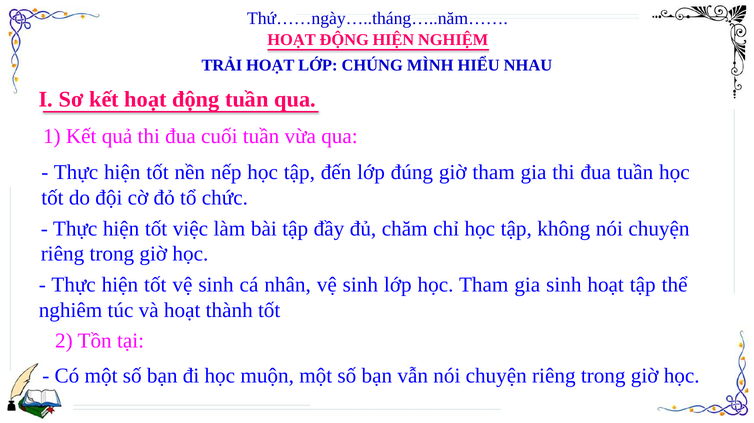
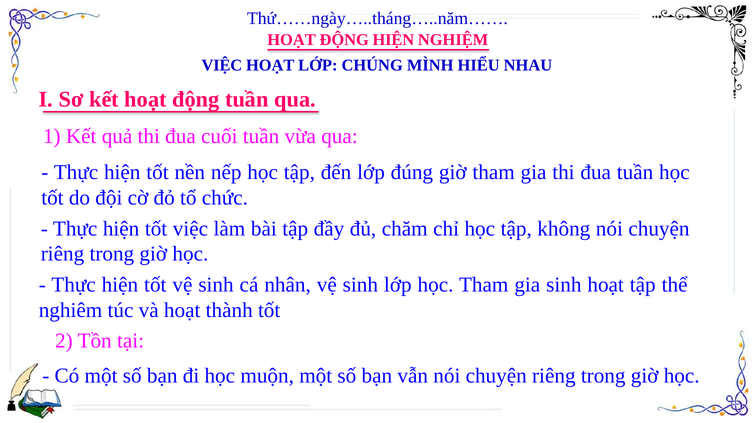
TRẢI: TRẢI -> VIỆC (222, 65)
